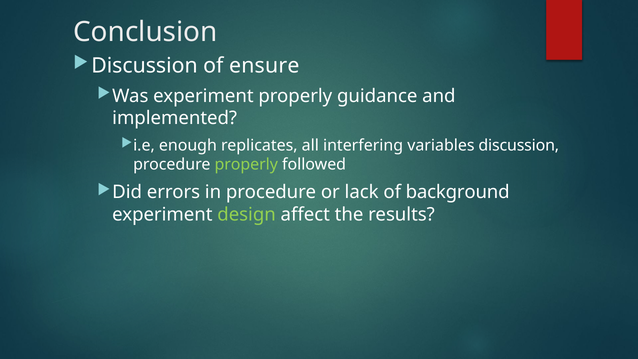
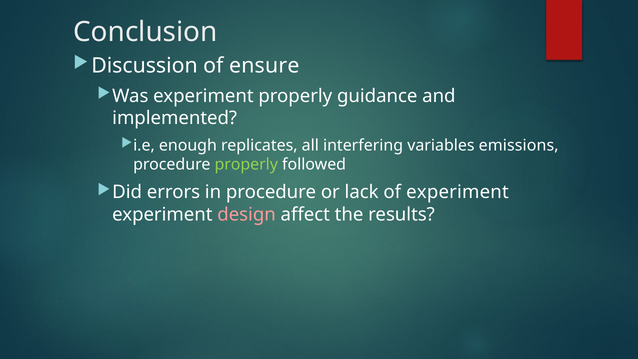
variables discussion: discussion -> emissions (519, 145)
of background: background -> experiment (457, 192)
design colour: light green -> pink (247, 215)
